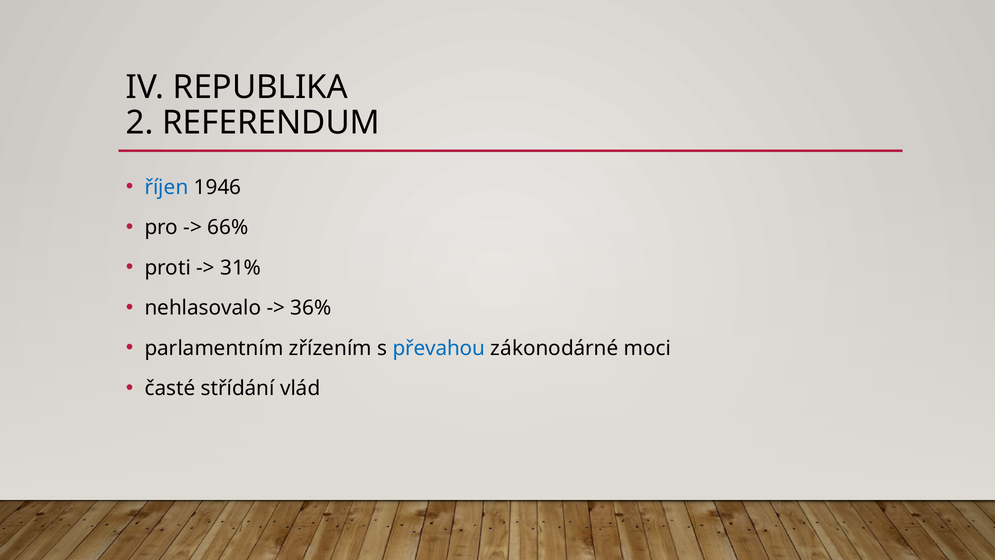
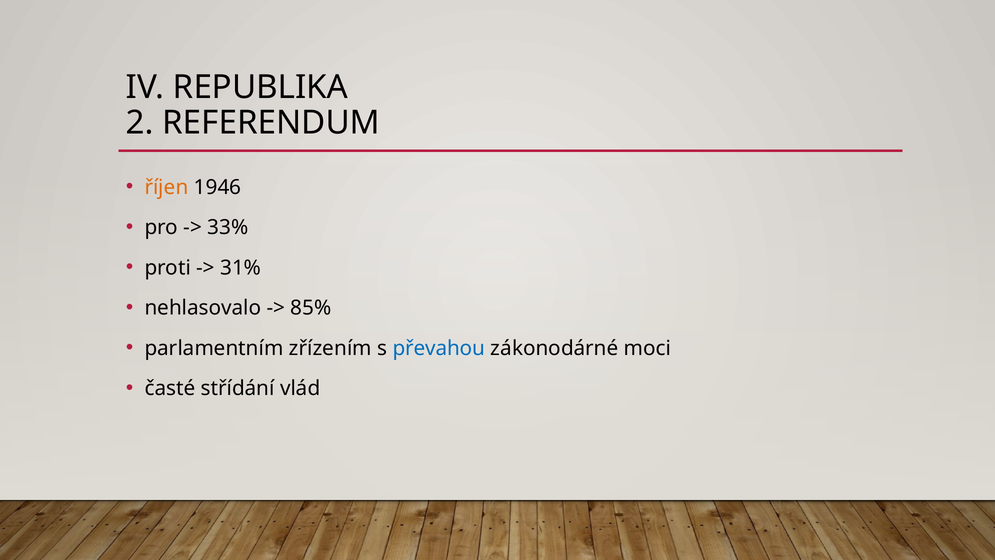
říjen colour: blue -> orange (166, 187)
66%: 66% -> 33% (228, 227)
36%: 36% -> 85% (311, 308)
